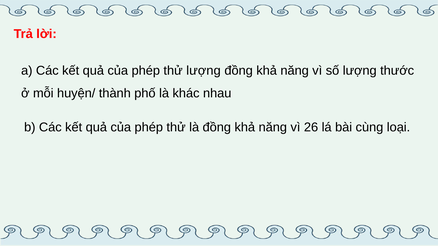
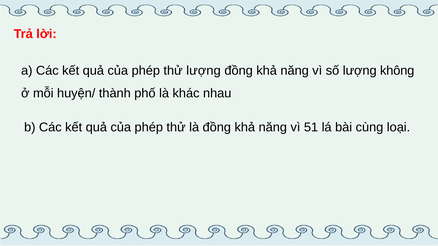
thước: thước -> không (397, 71)
26: 26 -> 51 (311, 128)
